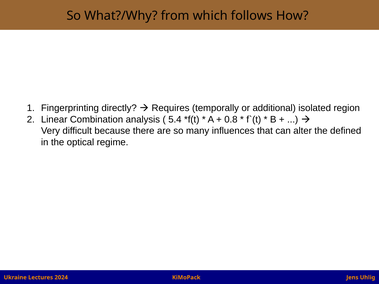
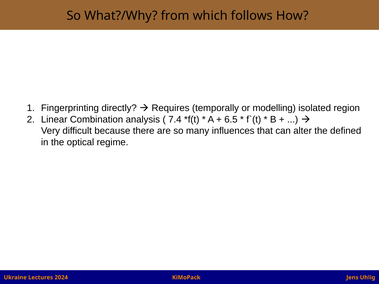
additional: additional -> modelling (274, 108)
5.4: 5.4 -> 7.4 (175, 120)
0.8: 0.8 -> 6.5 (231, 120)
